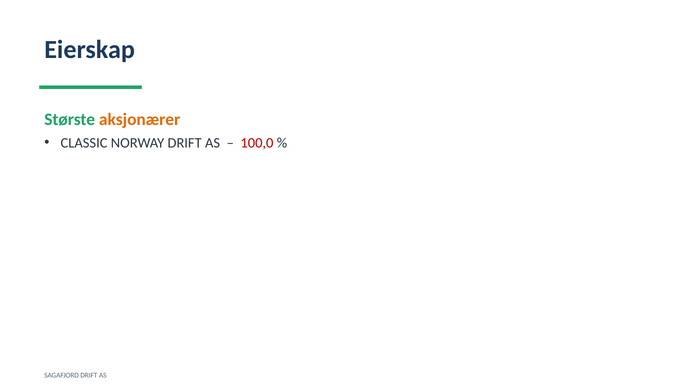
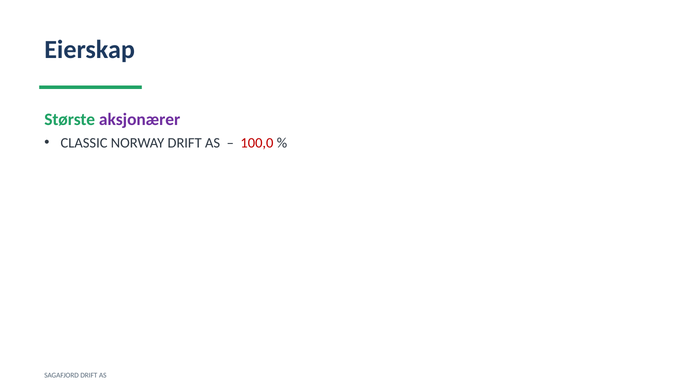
aksjonærer colour: orange -> purple (140, 120)
